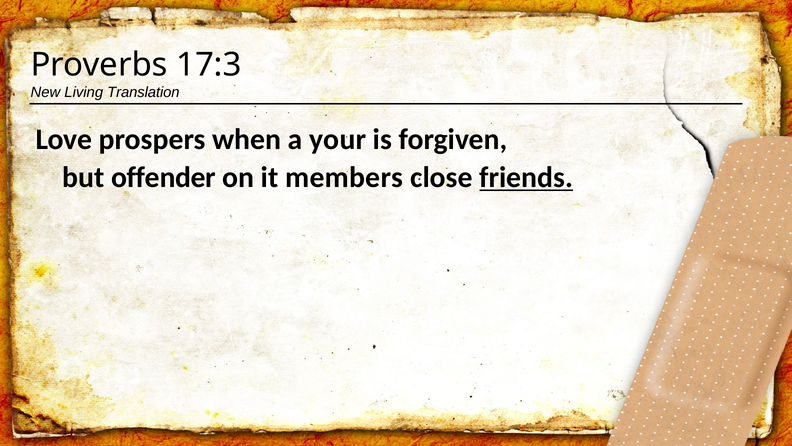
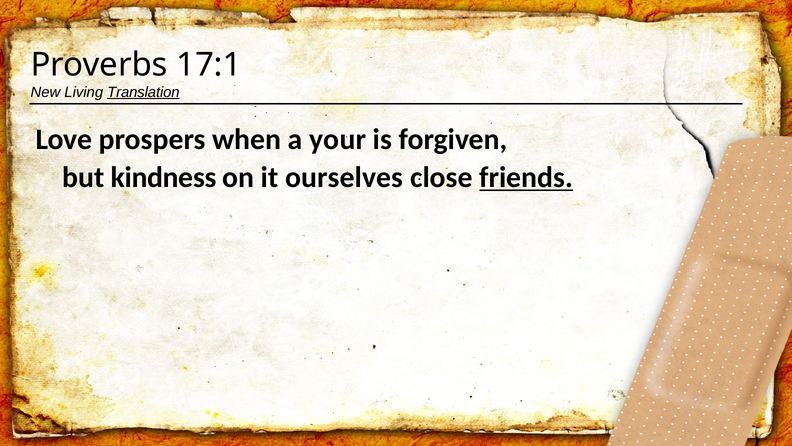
17:3: 17:3 -> 17:1 (209, 65)
Translation underline: none -> present (143, 92)
offender: offender -> kindness (164, 177)
members: members -> ourselves (344, 177)
